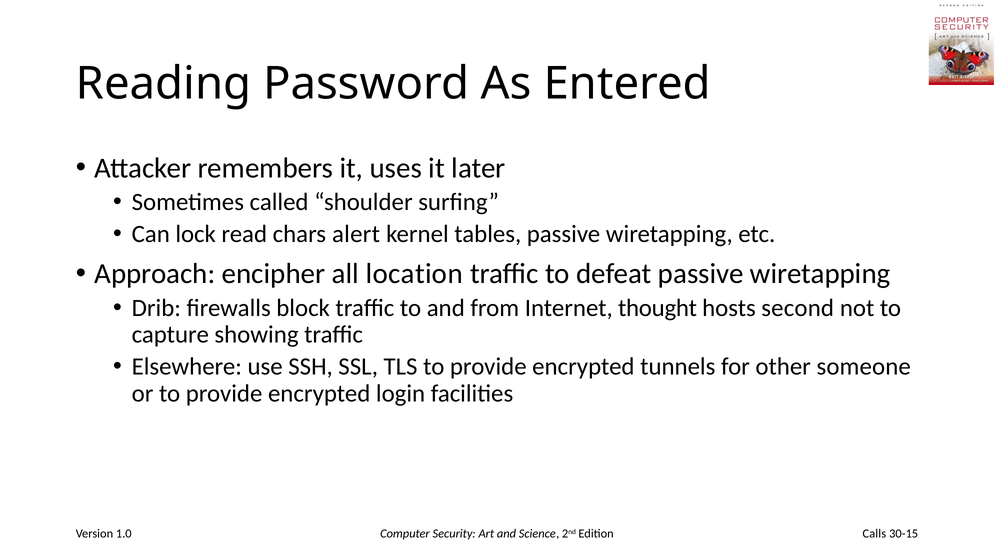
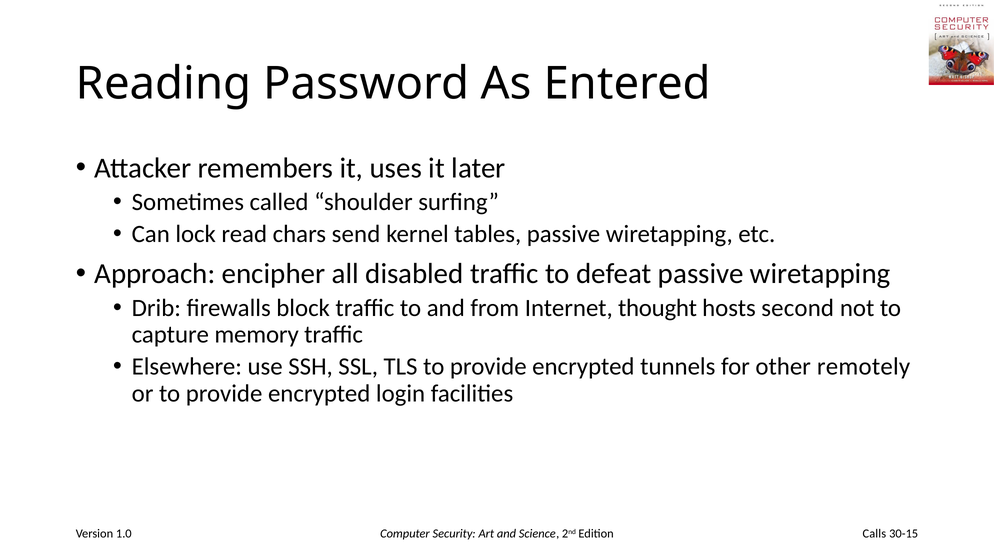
alert: alert -> send (356, 234)
location: location -> disabled (414, 274)
showing: showing -> memory (257, 335)
someone: someone -> remotely (864, 367)
